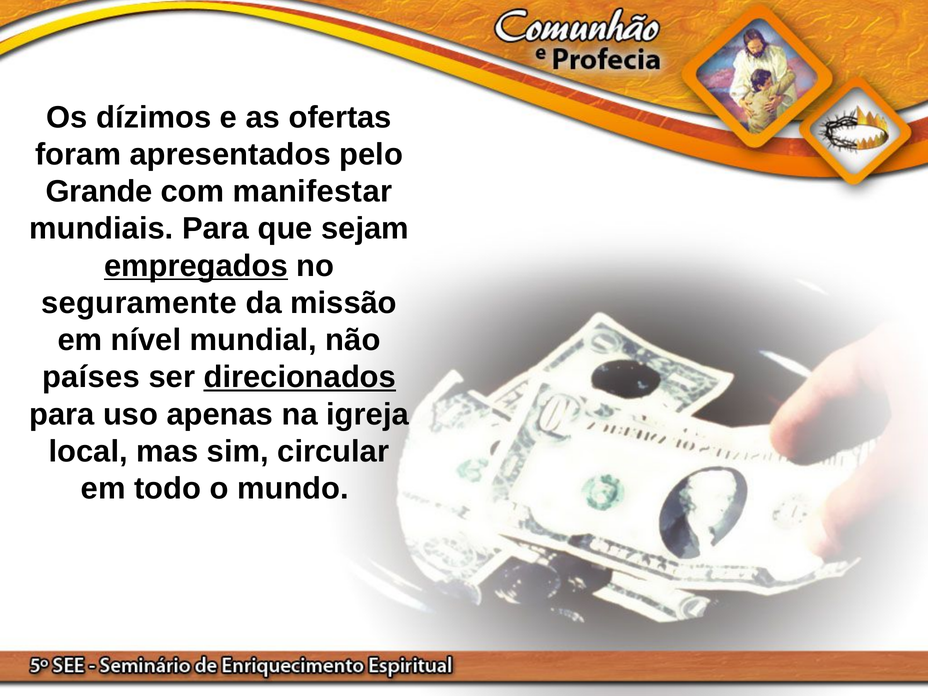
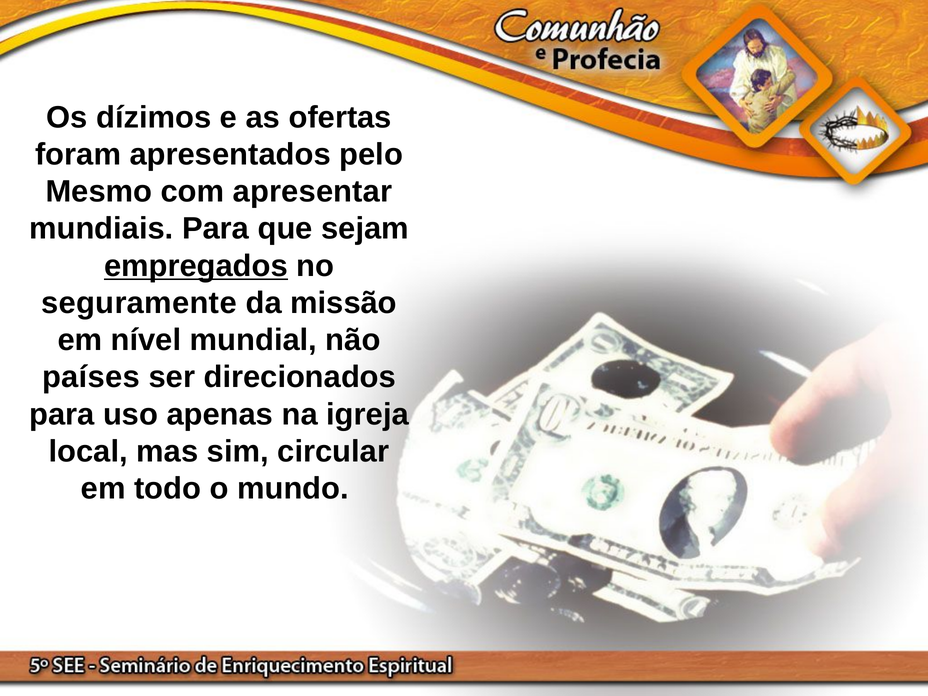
Grande: Grande -> Mesmo (99, 192)
manifestar: manifestar -> apresentar (313, 192)
direcionados underline: present -> none (300, 377)
